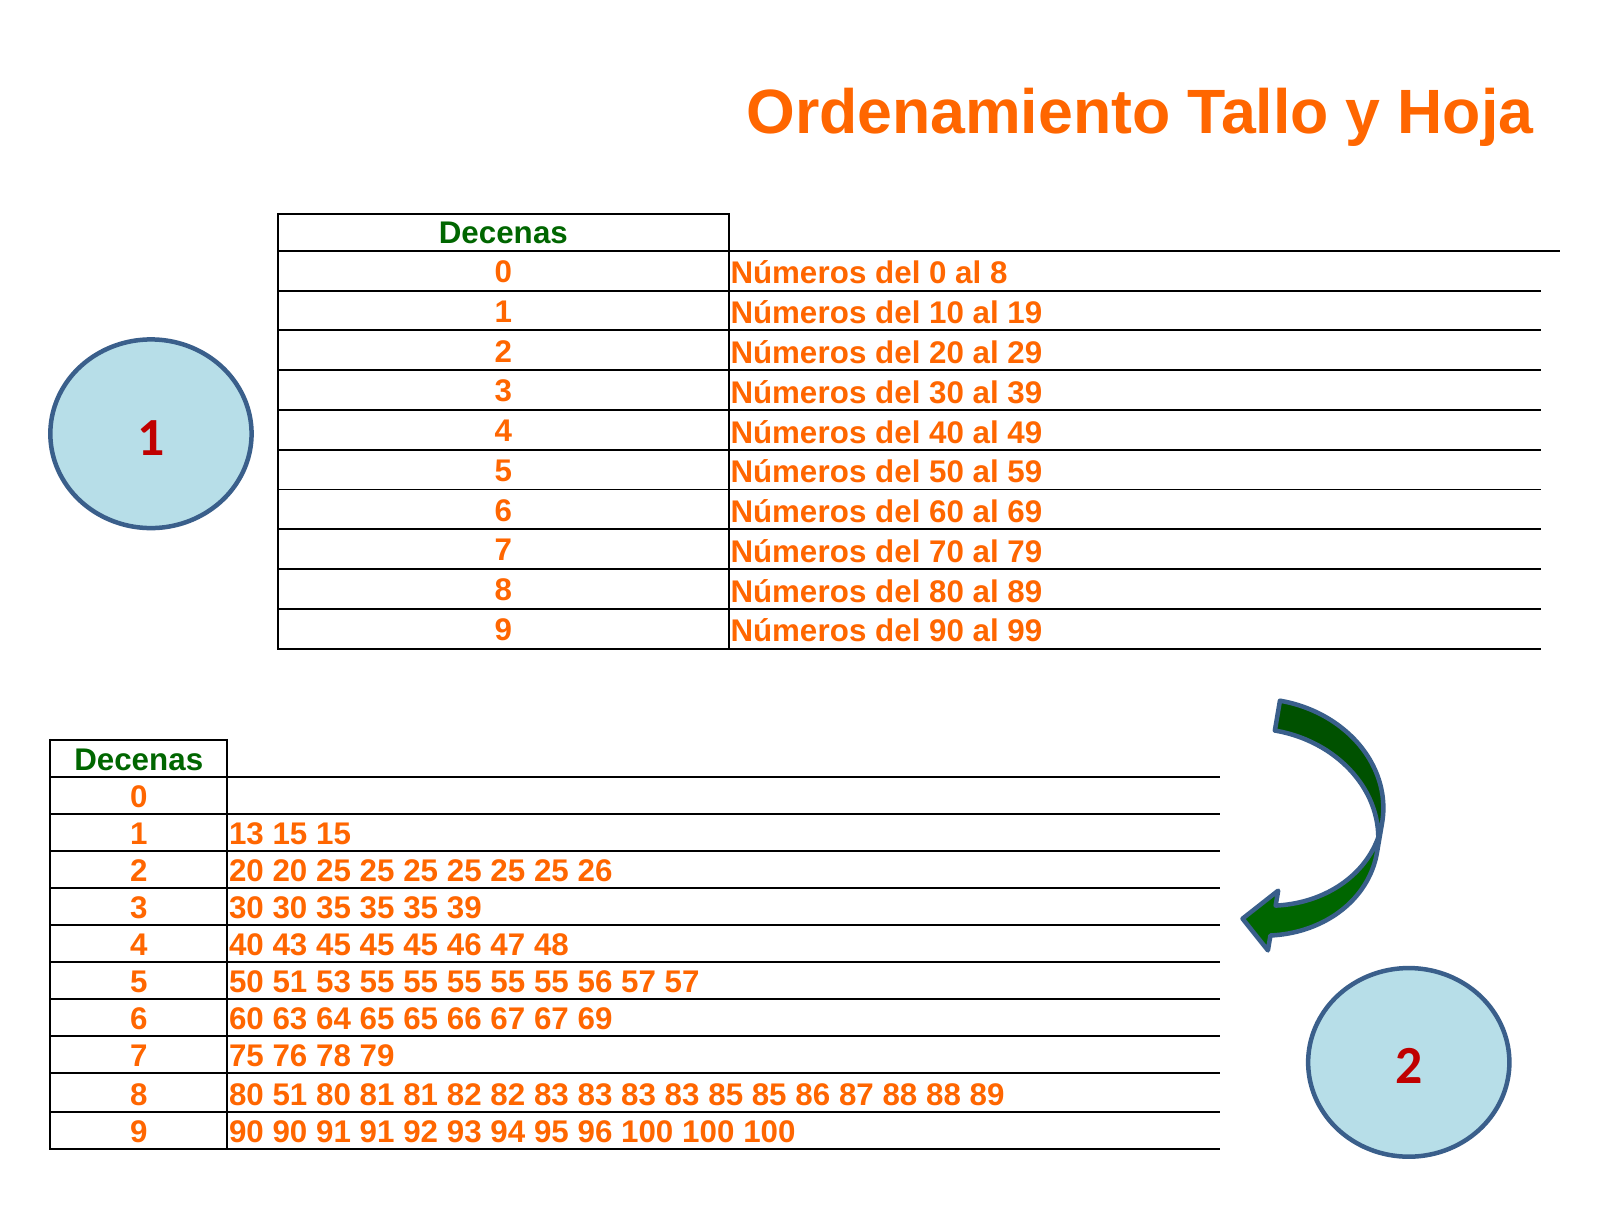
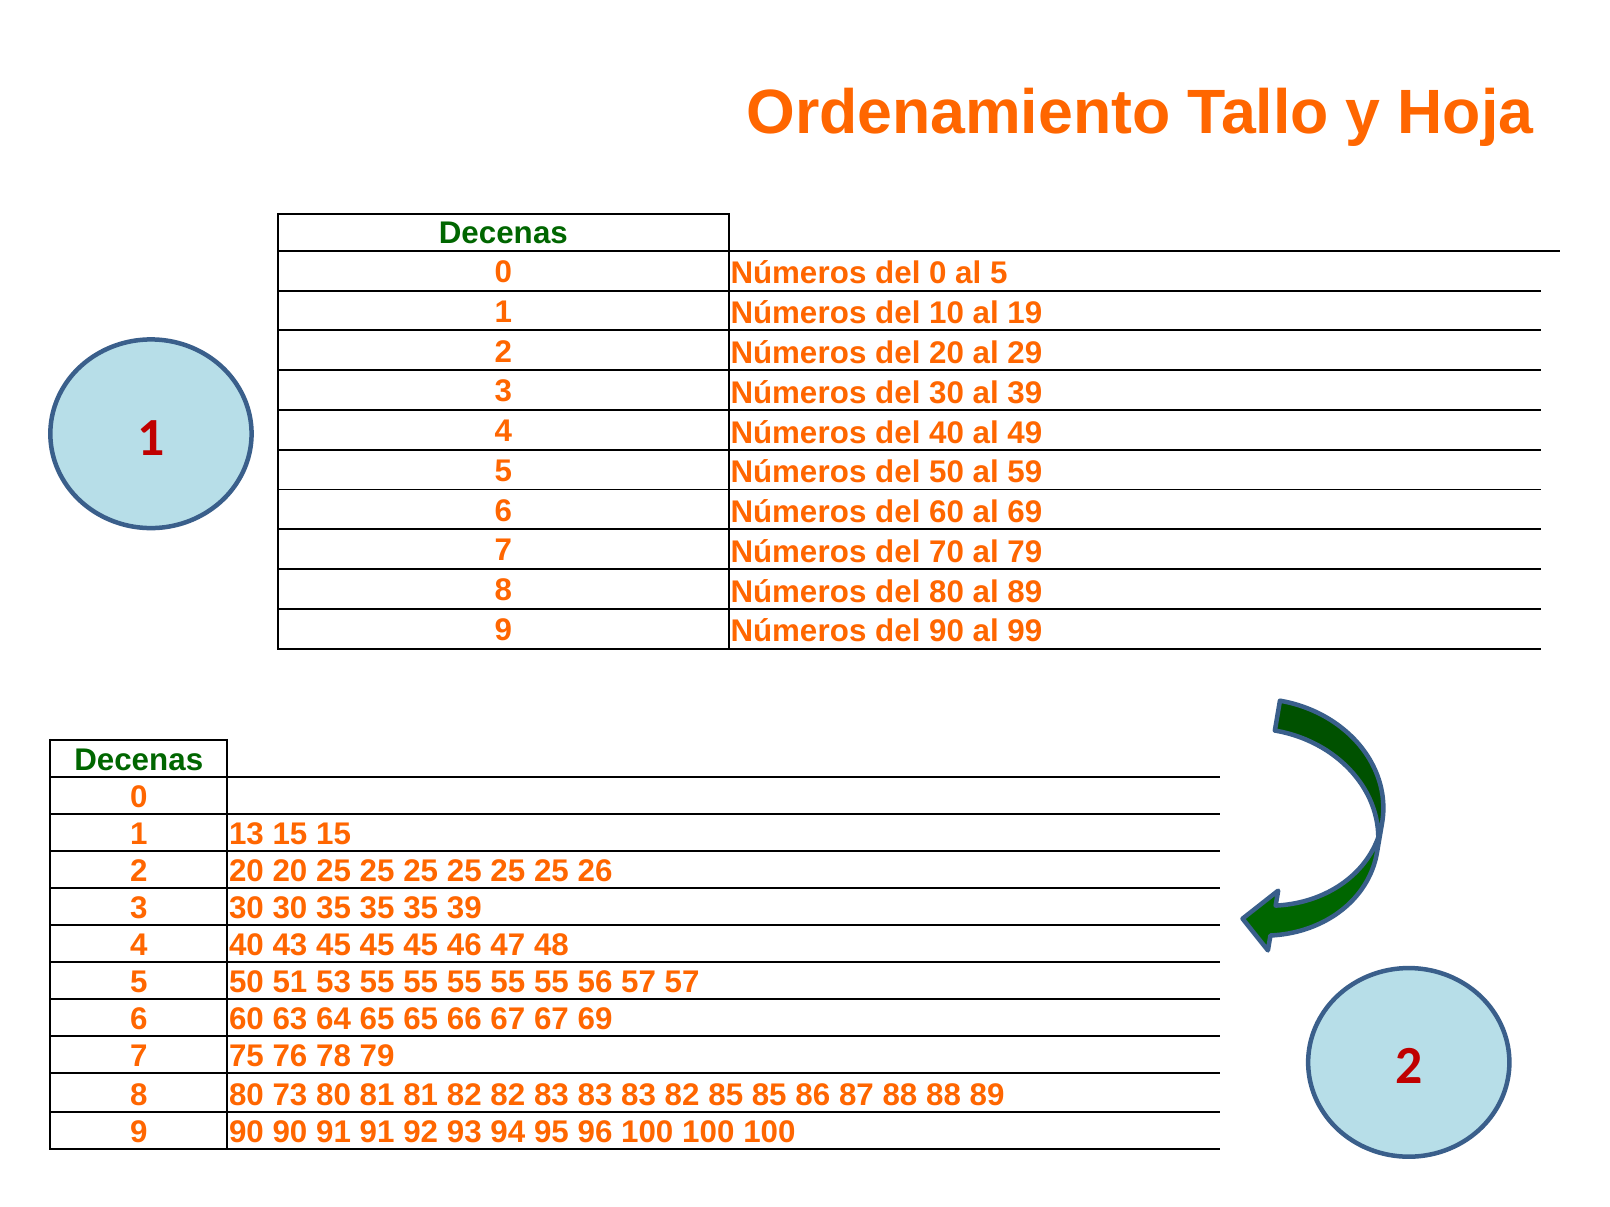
al 8: 8 -> 5 (999, 274)
80 51: 51 -> 73 (290, 1096)
83 83 83 83: 83 -> 82 (682, 1096)
